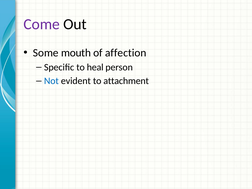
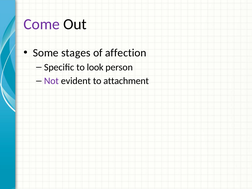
mouth: mouth -> stages (76, 53)
heal: heal -> look (95, 67)
Not colour: blue -> purple (51, 81)
